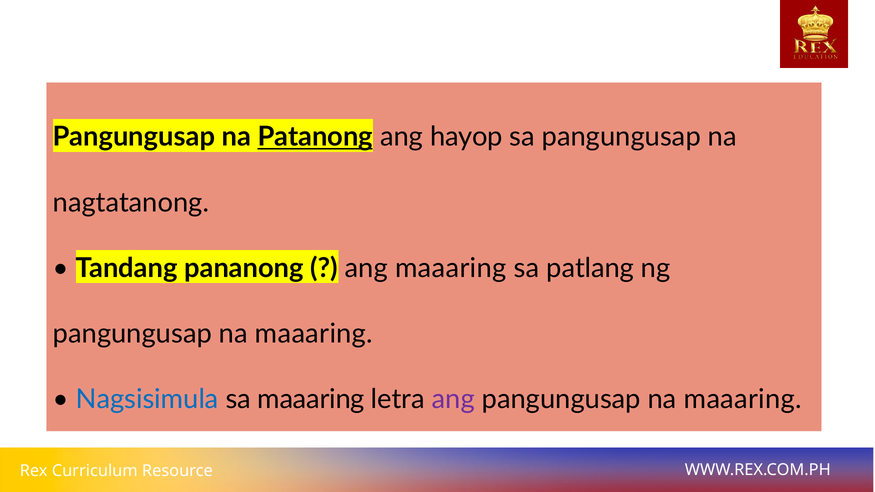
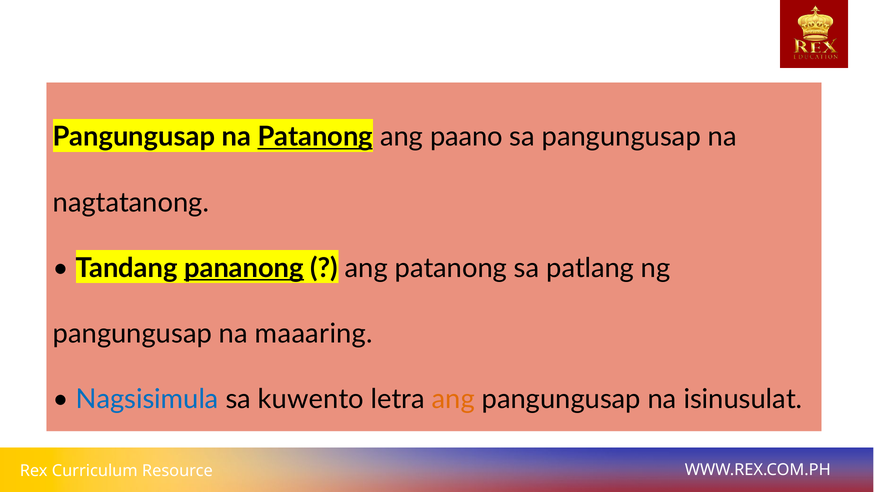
hayop: hayop -> paano (466, 137)
pananong underline: none -> present (244, 268)
ang maaaring: maaaring -> patanong (451, 268)
sa maaaring: maaaring -> kuwento (311, 400)
ang colour: purple -> orange (453, 400)
maaaring: maaaring -> isinusulat (743, 400)
